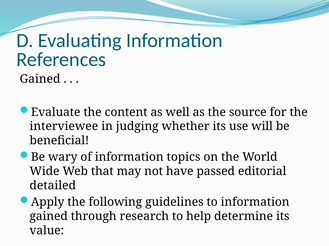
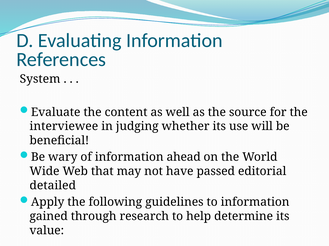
Gained: Gained -> System (40, 79)
topics: topics -> ahead (184, 158)
